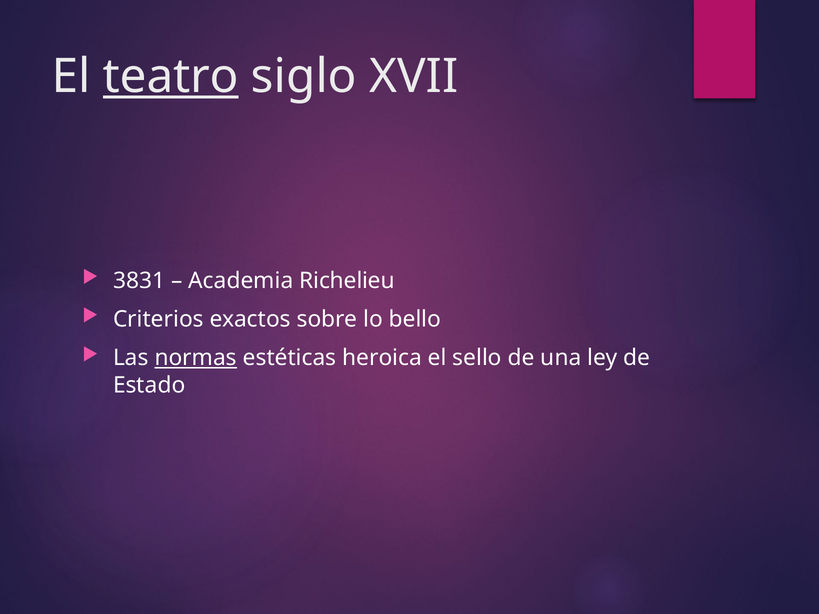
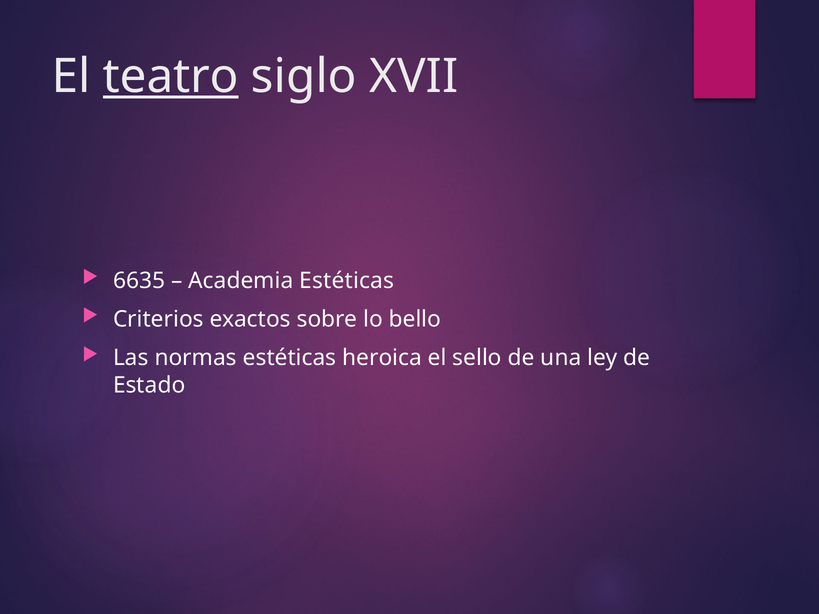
3831: 3831 -> 6635 (139, 281)
Academia Richelieu: Richelieu -> Estéticas (347, 281)
normas underline: present -> none (196, 358)
